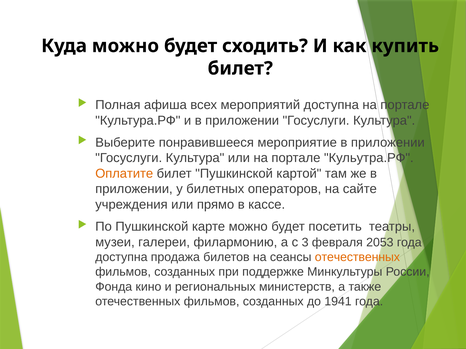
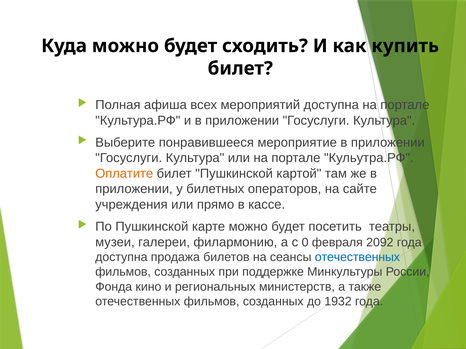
3: 3 -> 0 (305, 243)
2053: 2053 -> 2092 (380, 243)
отечественных colour: orange -> blue (357, 258)
1941: 1941 -> 1932 (338, 302)
